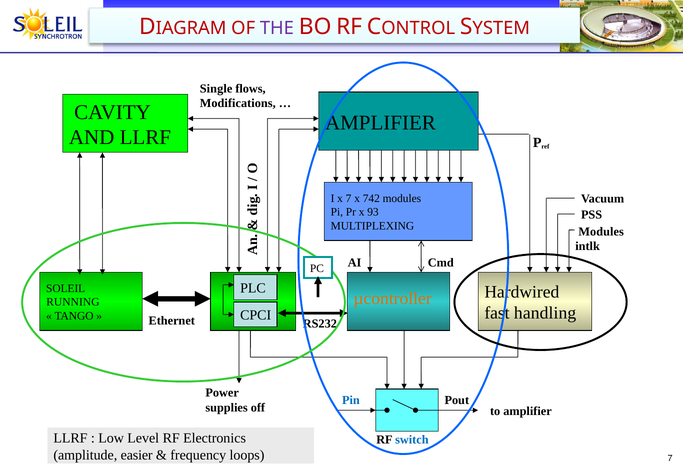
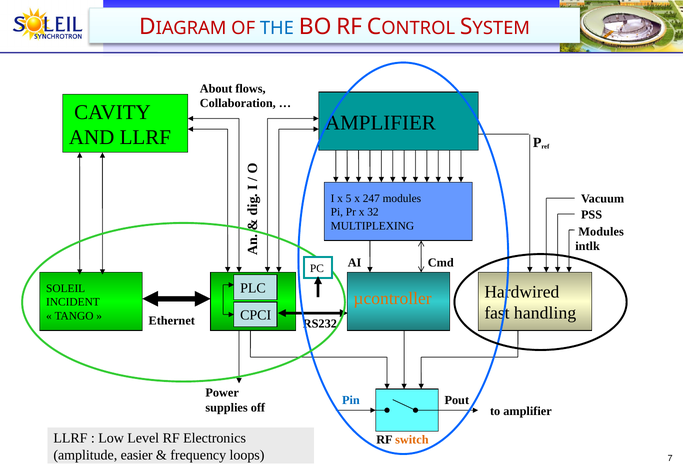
THE colour: purple -> blue (277, 28)
Single: Single -> About (216, 89)
Modifications: Modifications -> Collaboration (238, 103)
x 7: 7 -> 5 (349, 199)
742: 742 -> 247 (371, 199)
93: 93 -> 32 (373, 213)
RUNNING: RUNNING -> INCIDENT (73, 303)
switch colour: blue -> orange (412, 440)
